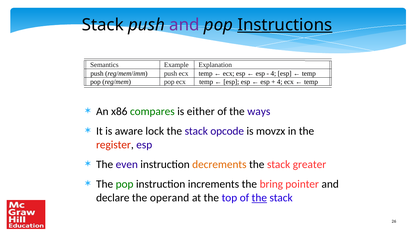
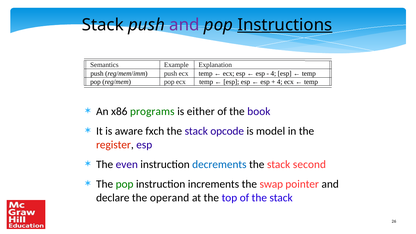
compares: compares -> programs (152, 112)
ways: ways -> book (259, 112)
lock: lock -> fxch (155, 131)
movzx: movzx -> model (271, 131)
decrements colour: orange -> blue (219, 164)
greater: greater -> second (309, 164)
bring: bring -> swap (271, 184)
the underline: present -> none (259, 198)
